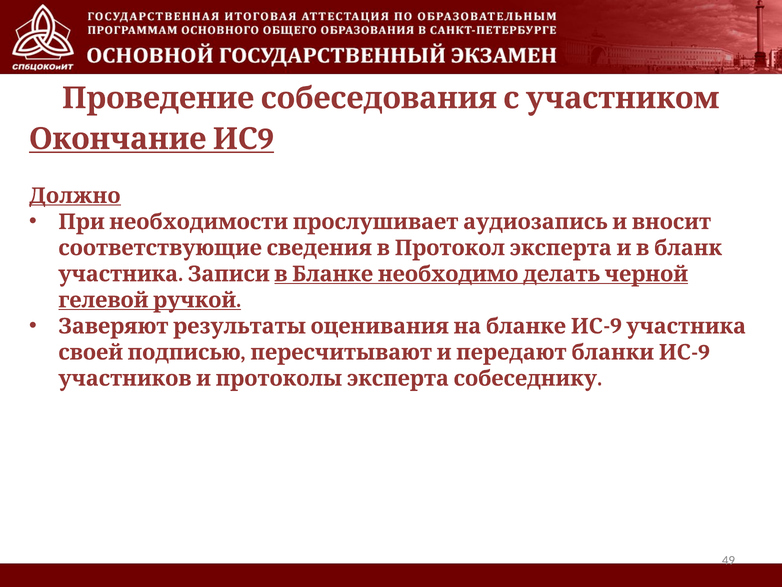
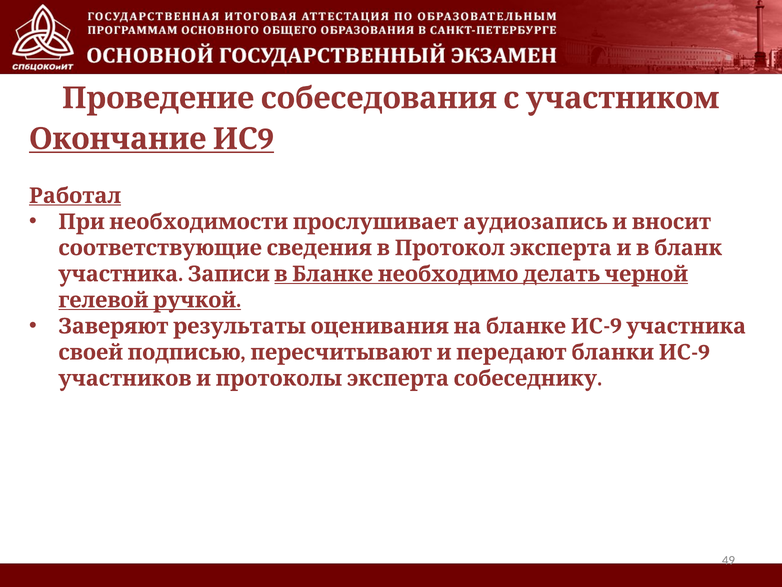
Должно: Должно -> Работал (75, 196)
